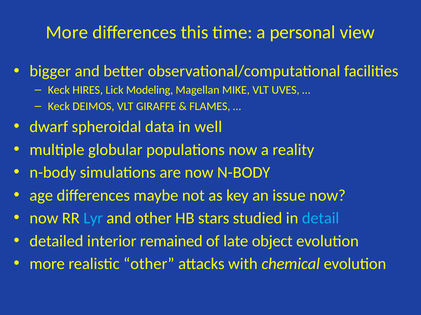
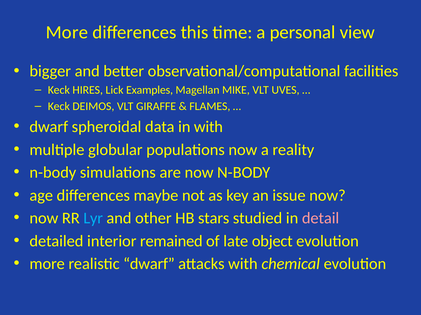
Modeling: Modeling -> Examples (150, 90)
in well: well -> with (208, 127)
detail colour: light blue -> pink (321, 219)
realistic other: other -> dwarf (149, 264)
